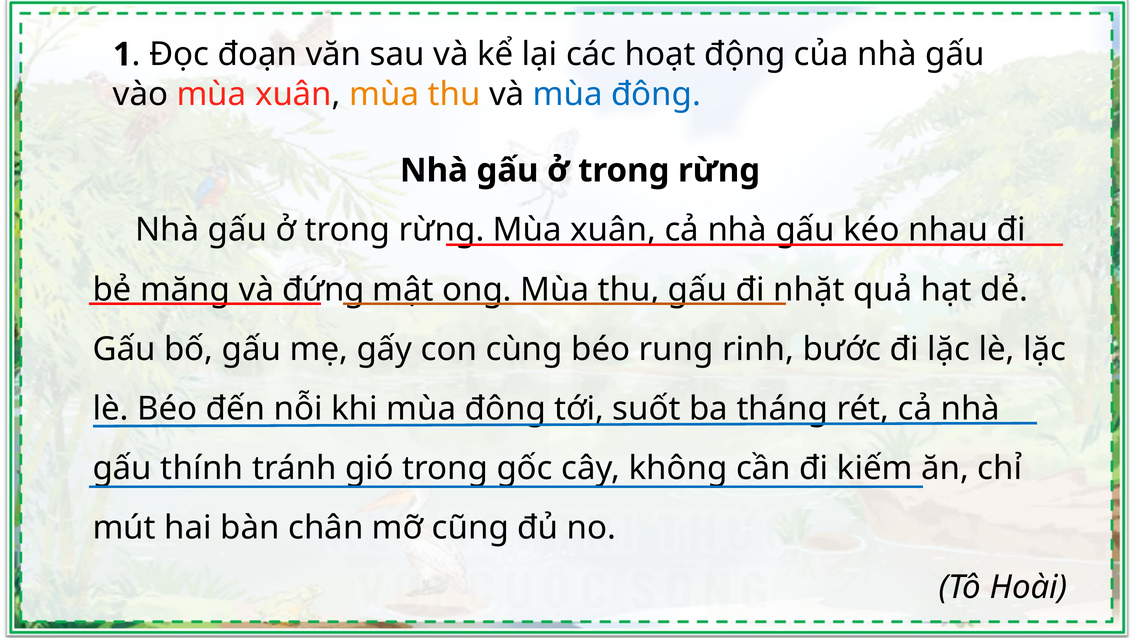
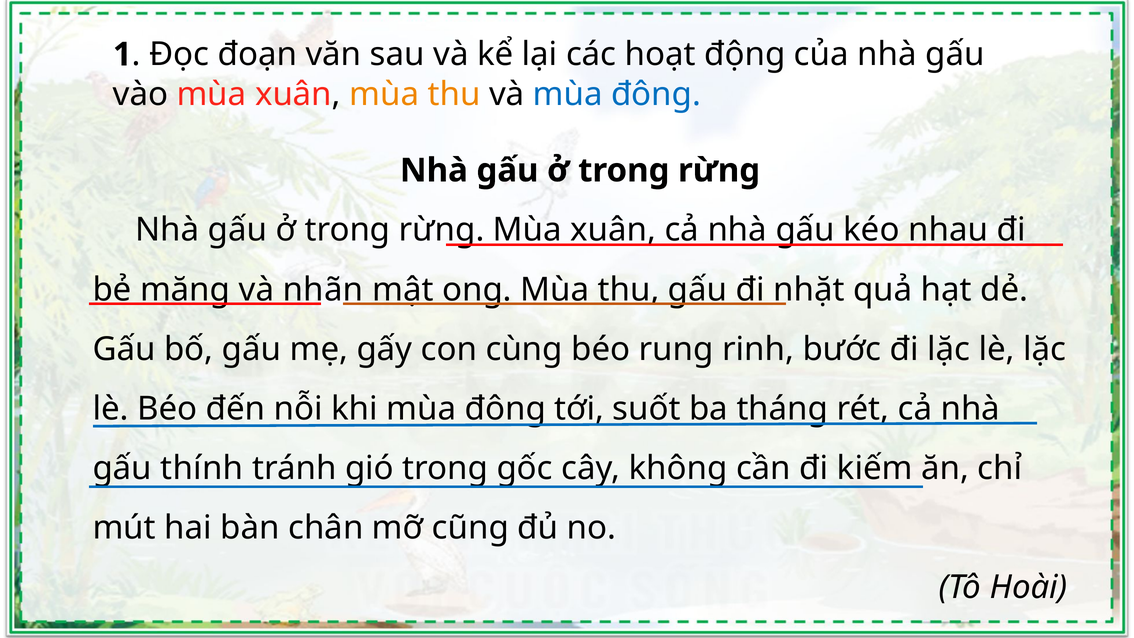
đứng: đứng -> nhãn (323, 290)
